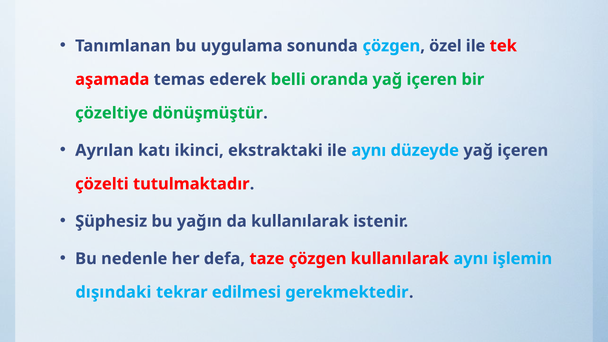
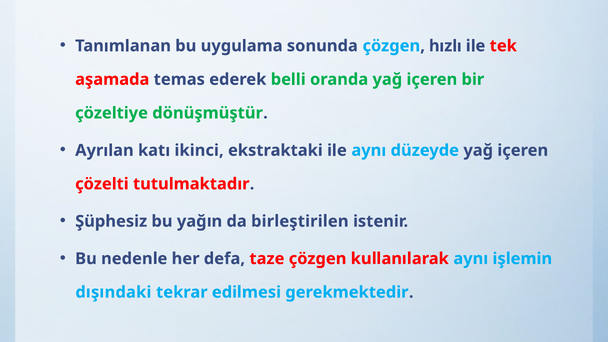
özel: özel -> hızlı (445, 46)
da kullanılarak: kullanılarak -> birleştirilen (300, 221)
